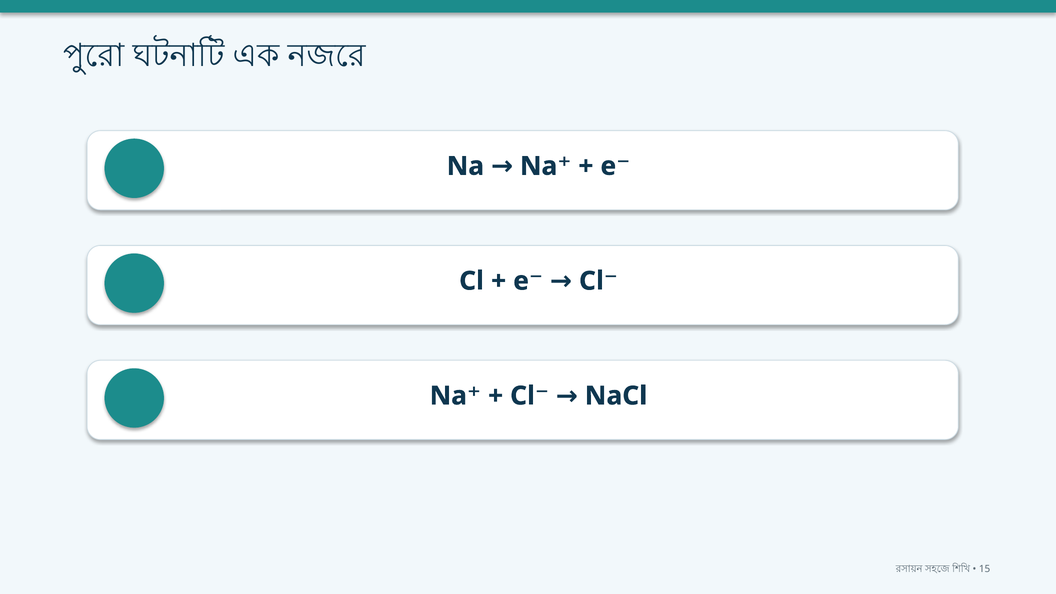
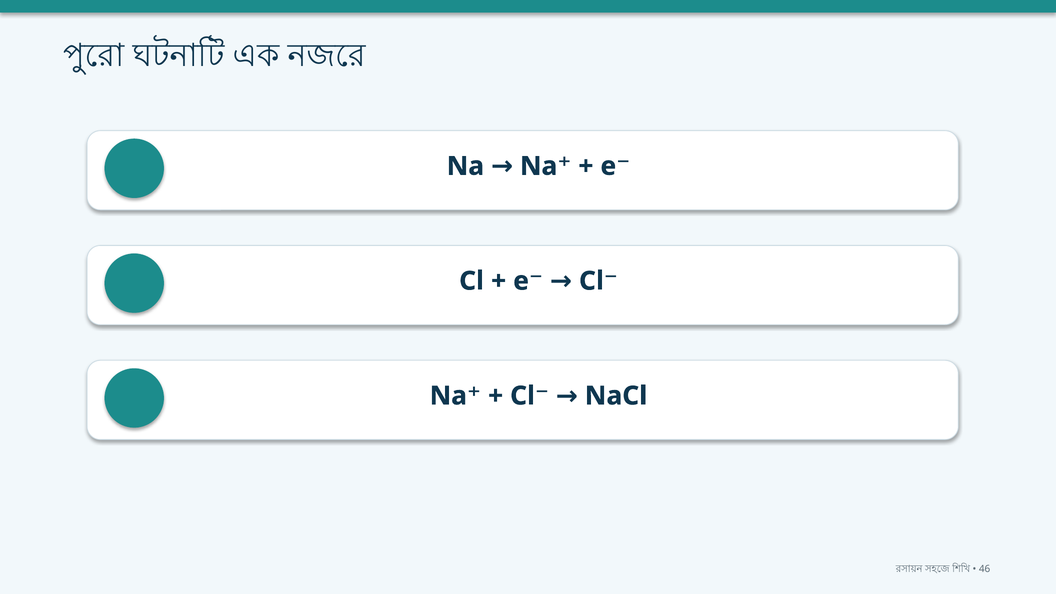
15: 15 -> 46 (985, 569)
